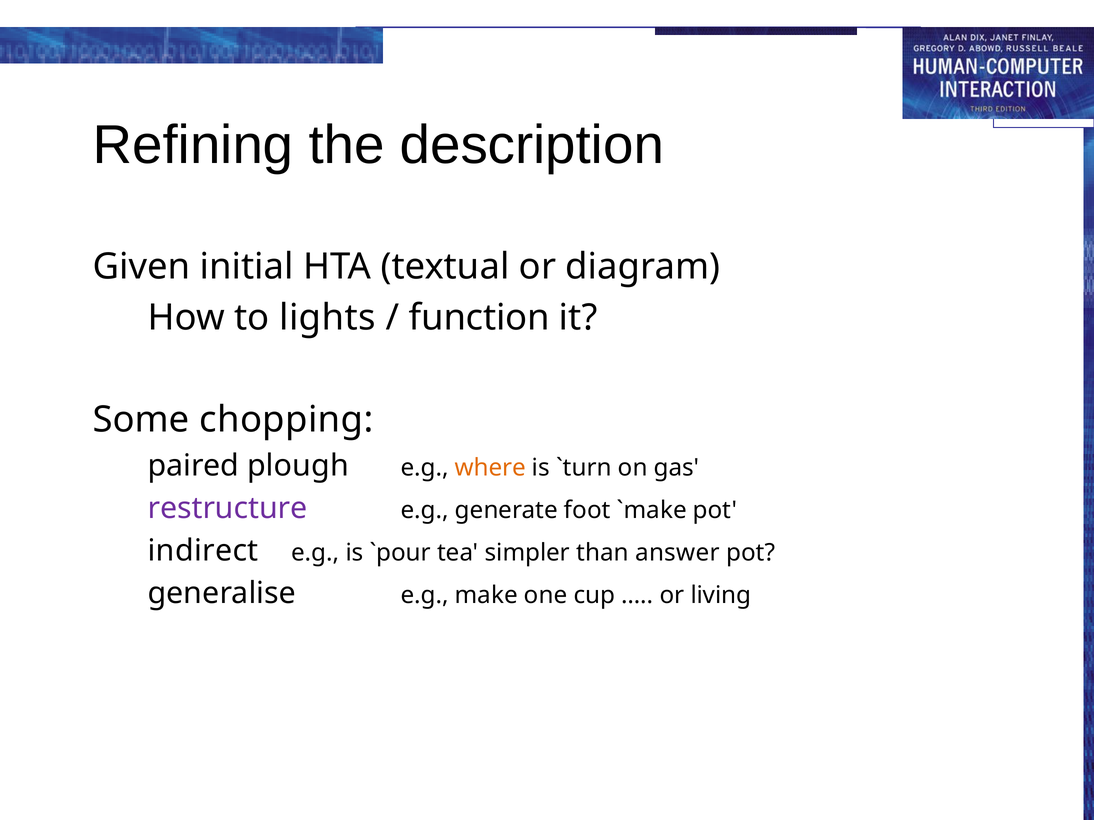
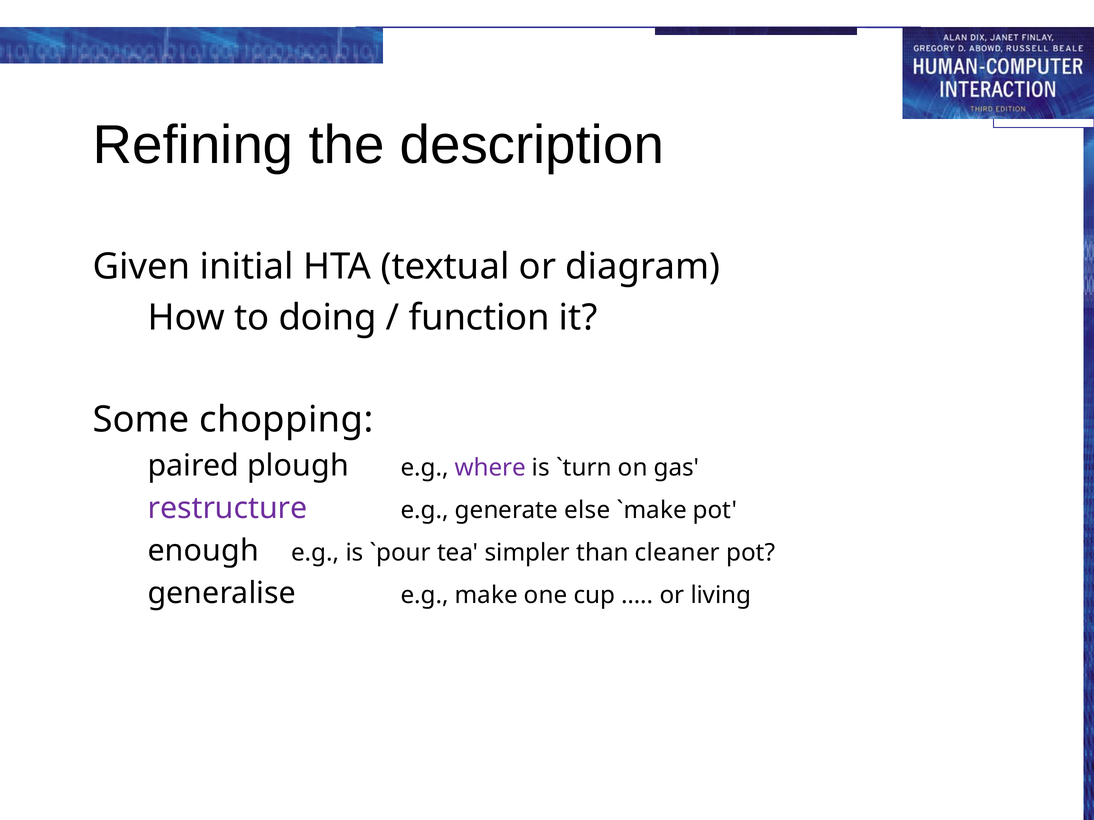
lights: lights -> doing (328, 318)
where colour: orange -> purple (490, 468)
foot: foot -> else (587, 510)
indirect: indirect -> enough (203, 551)
answer: answer -> cleaner (677, 553)
